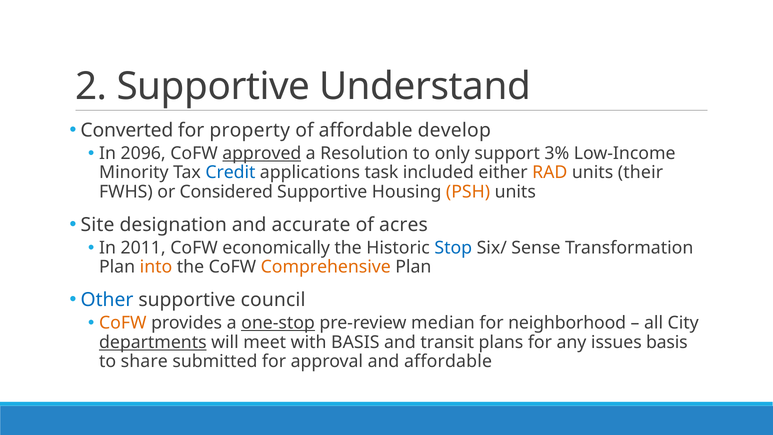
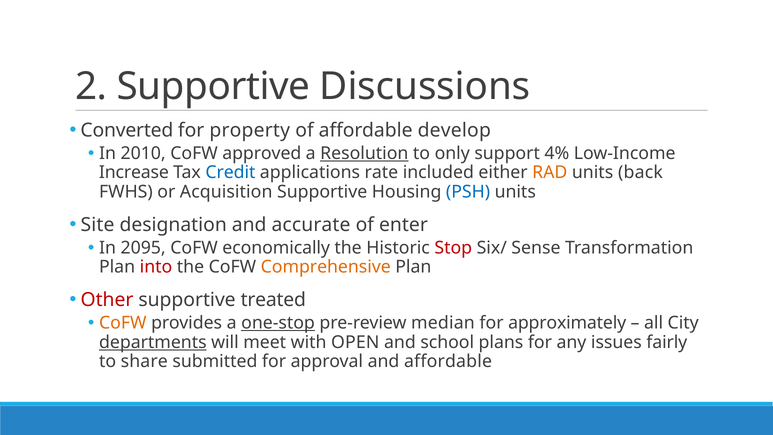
Understand: Understand -> Discussions (425, 87)
2096: 2096 -> 2010 (143, 153)
approved underline: present -> none (262, 153)
Resolution underline: none -> present (364, 153)
3%: 3% -> 4% (557, 153)
Minority: Minority -> Increase (134, 173)
task: task -> rate (381, 173)
their: their -> back (640, 173)
Considered: Considered -> Acquisition (226, 192)
PSH colour: orange -> blue (468, 192)
acres: acres -> enter (403, 225)
2011: 2011 -> 2095 (143, 248)
Stop colour: blue -> red (453, 248)
into colour: orange -> red (156, 267)
Other colour: blue -> red (107, 300)
council: council -> treated (273, 300)
neighborhood: neighborhood -> approximately (567, 323)
with BASIS: BASIS -> OPEN (355, 342)
transit: transit -> school (447, 342)
issues basis: basis -> fairly (667, 342)
